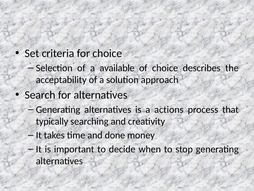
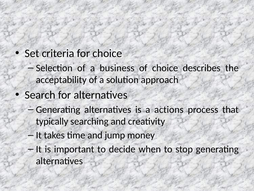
available: available -> business (117, 68)
done: done -> jump (115, 135)
